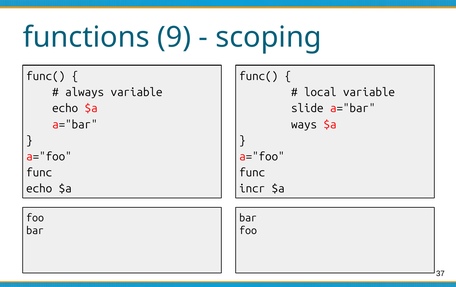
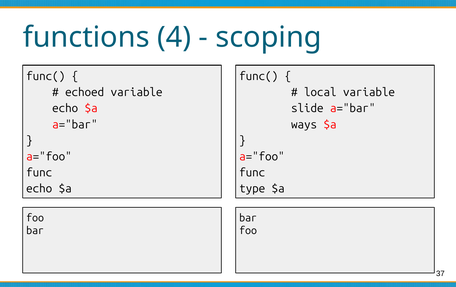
9: 9 -> 4 (174, 37)
always: always -> echoed (85, 93)
incr: incr -> type (252, 189)
